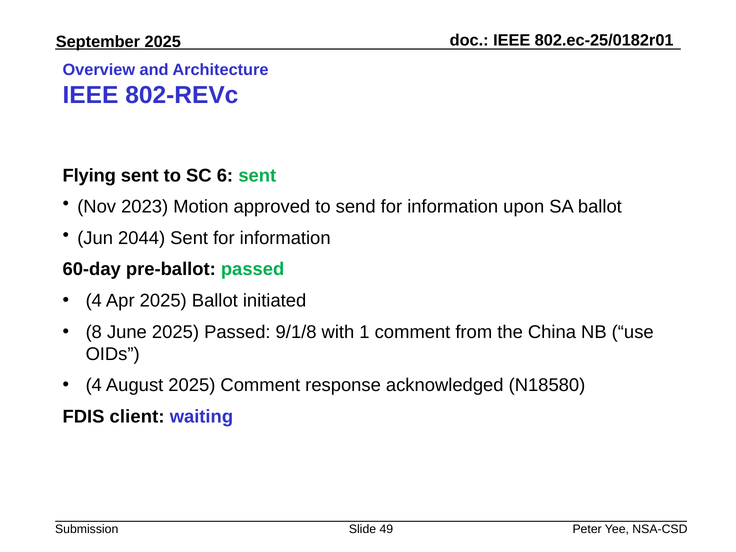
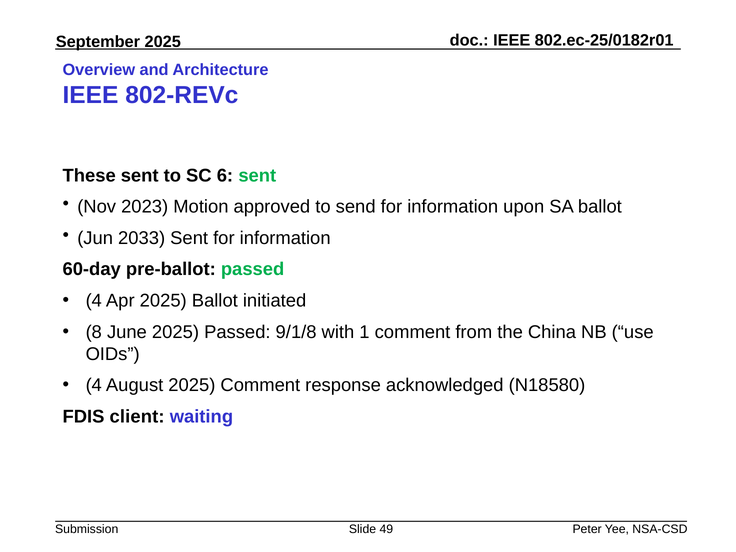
Flying: Flying -> These (89, 175)
2044: 2044 -> 2033 (142, 238)
